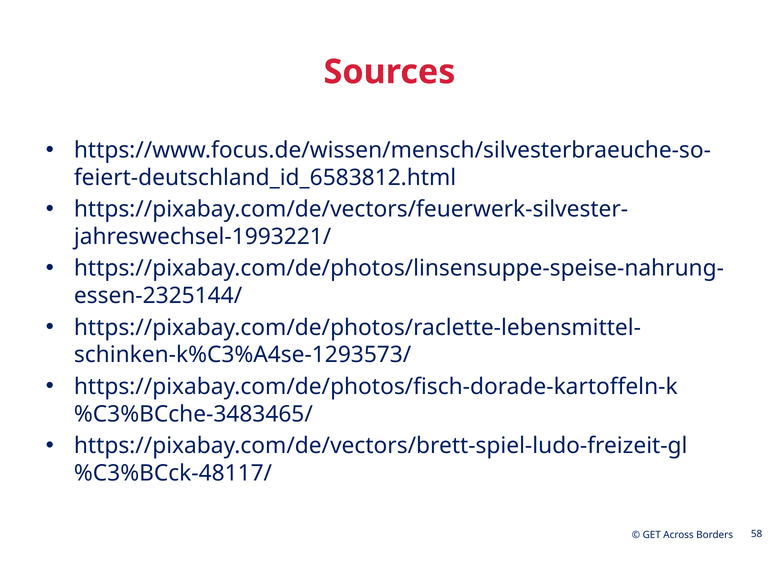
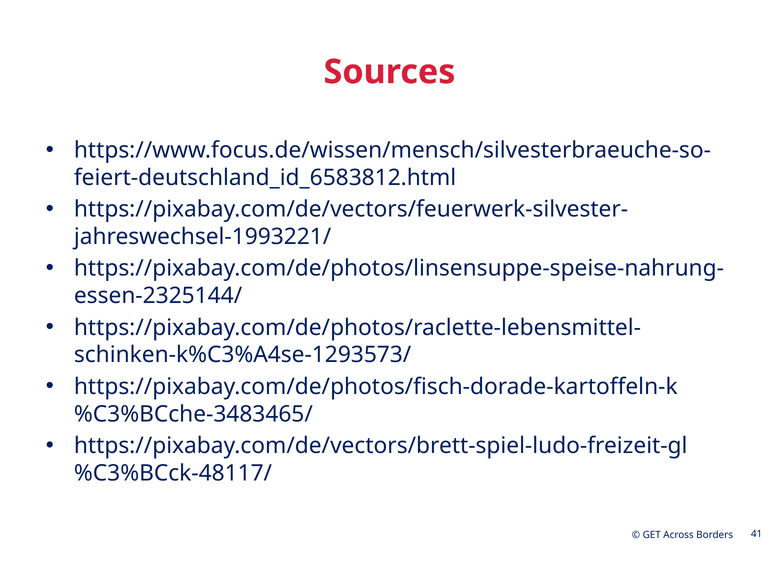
58: 58 -> 41 (757, 534)
